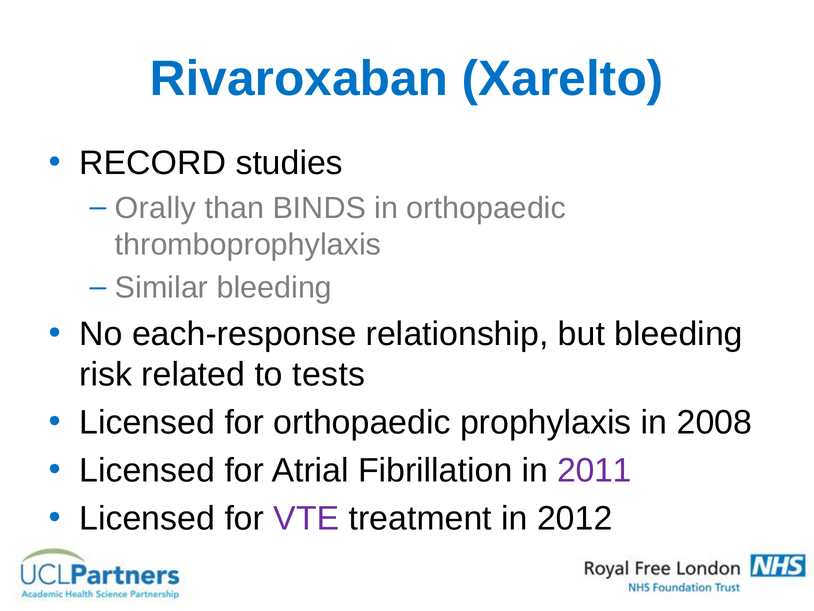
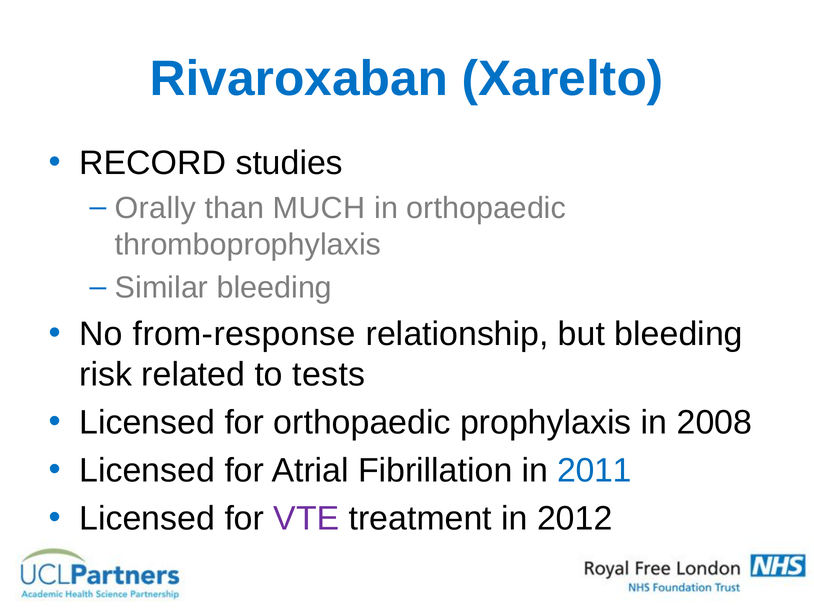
BINDS: BINDS -> MUCH (319, 208)
each-response: each-response -> from-response (244, 334)
2011 colour: purple -> blue (594, 470)
